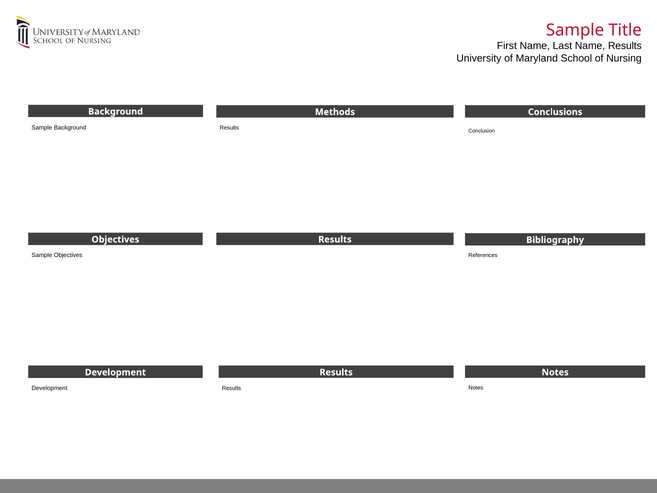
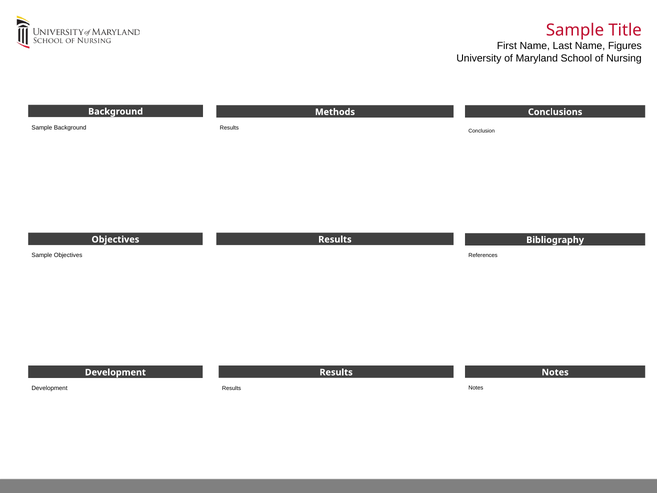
Name Results: Results -> Figures (625, 46)
